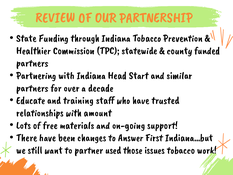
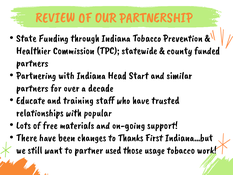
amount: amount -> popular (98, 113)
Answer: Answer -> Thanks (131, 138)
issues: issues -> usage (155, 150)
